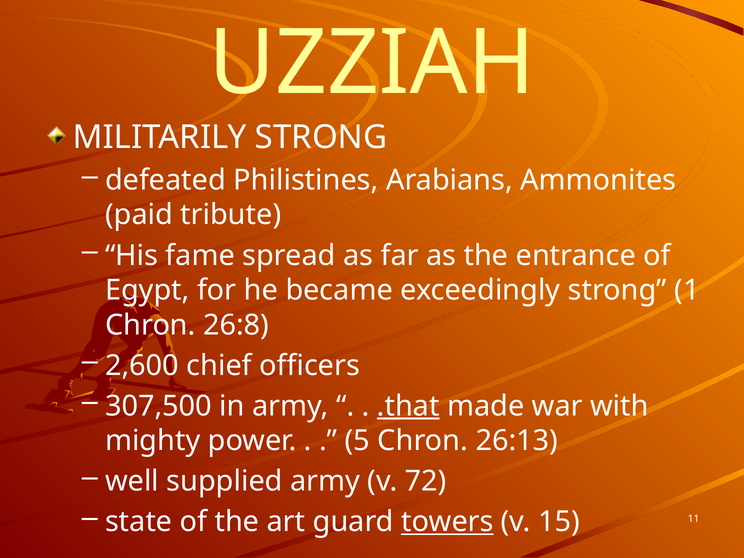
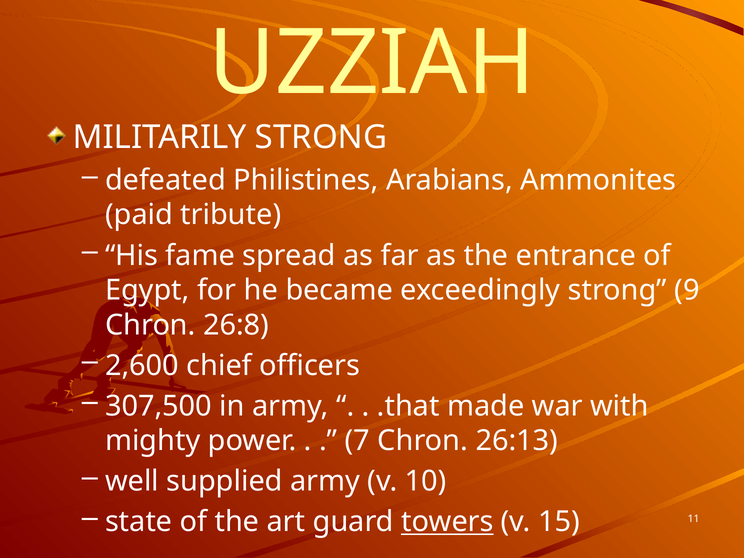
1: 1 -> 9 (687, 290)
.that underline: present -> none (408, 406)
5: 5 -> 7 (357, 441)
72: 72 -> 10 (426, 481)
